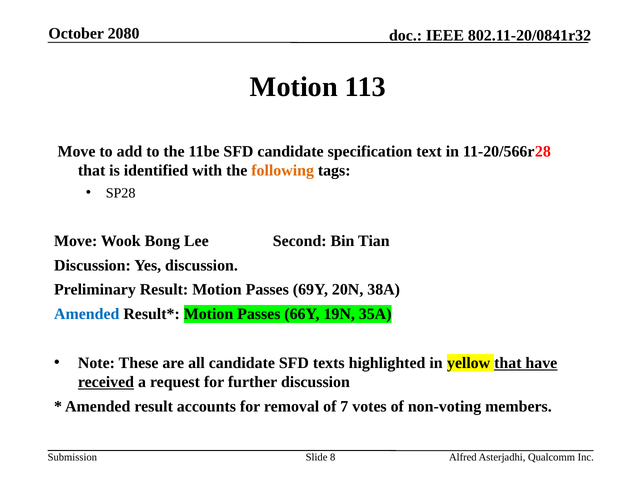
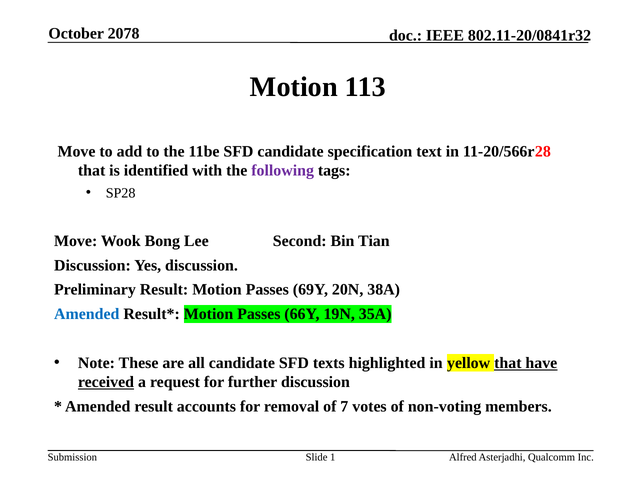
2080: 2080 -> 2078 (124, 34)
following colour: orange -> purple (283, 171)
8: 8 -> 1 (333, 457)
